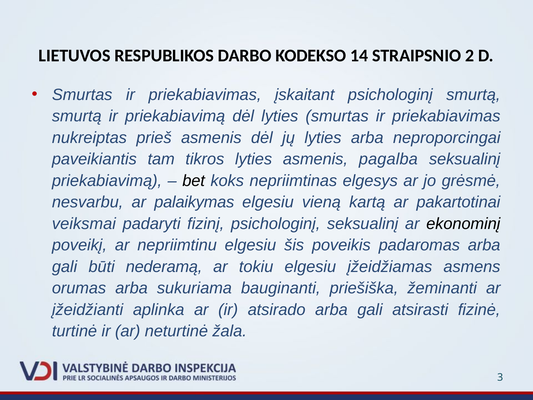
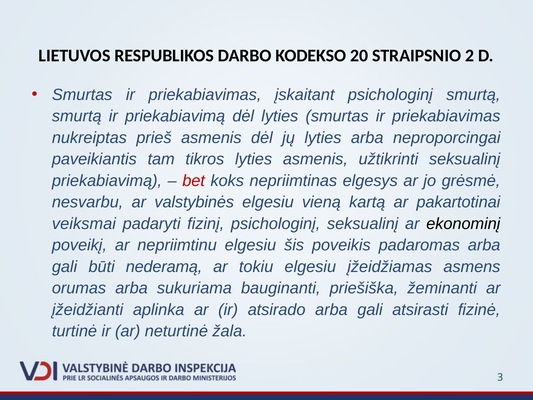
14: 14 -> 20 (359, 56)
pagalba: pagalba -> užtikrinti (388, 159)
bet colour: black -> red (194, 181)
palaikymas: palaikymas -> valstybinės (194, 202)
